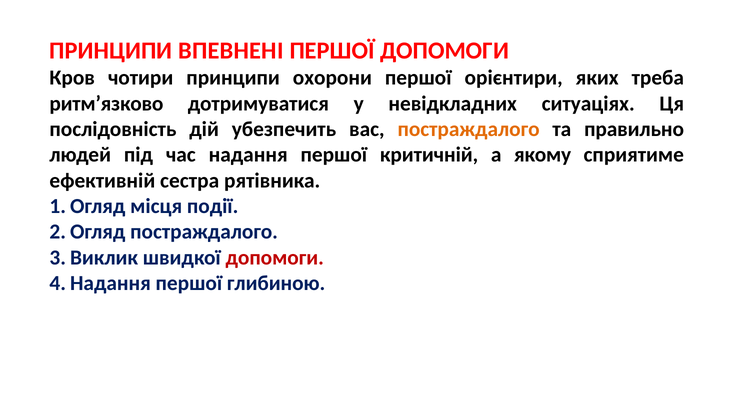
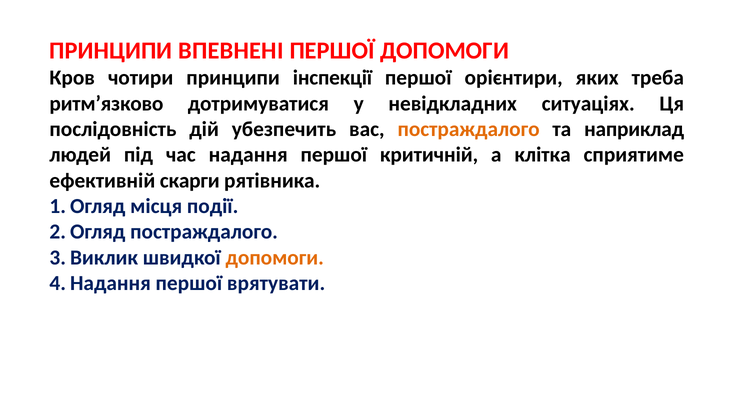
охорони: охорони -> інспекції (332, 78)
правильно: правильно -> наприклад (634, 129)
якому: якому -> клітка (543, 155)
сестра: сестра -> скарги (190, 180)
допомоги colour: red -> orange (275, 257)
глибиною: глибиною -> врятувати (276, 283)
